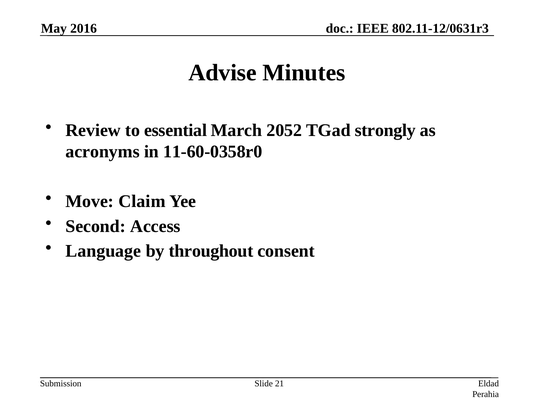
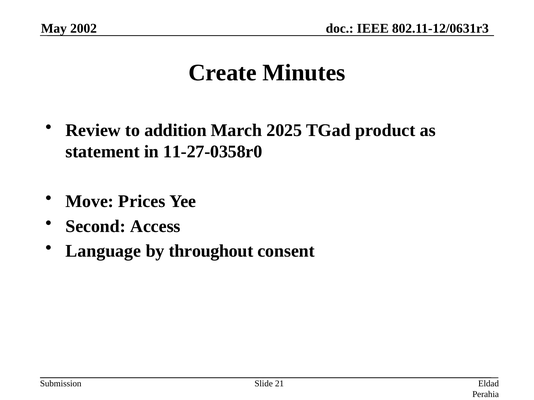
2016: 2016 -> 2002 (84, 28)
Advise: Advise -> Create (222, 73)
essential: essential -> addition (176, 130)
2052: 2052 -> 2025 (284, 130)
strongly: strongly -> product (385, 130)
acronyms: acronyms -> statement (103, 152)
11-60-0358r0: 11-60-0358r0 -> 11-27-0358r0 (213, 152)
Claim: Claim -> Prices (142, 202)
